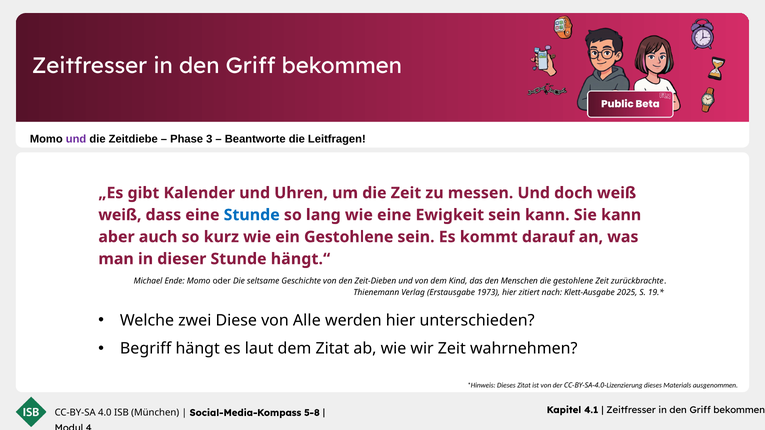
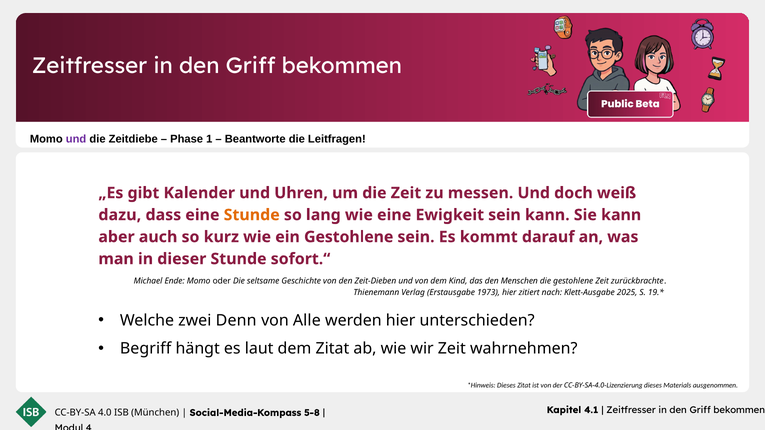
3: 3 -> 1 (209, 139)
weiß: weiß -> dazu (120, 215)
Stunde colour: blue -> orange (252, 215)
hängt.“: hängt.“ -> sofort.“ (301, 259)
Diese: Diese -> Denn (236, 321)
